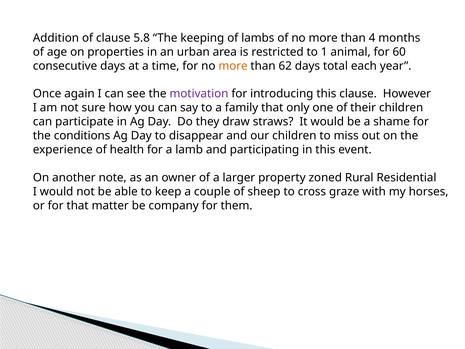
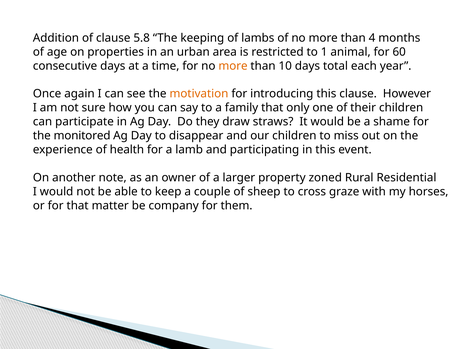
62: 62 -> 10 (285, 66)
motivation colour: purple -> orange (199, 94)
conditions: conditions -> monitored (82, 136)
